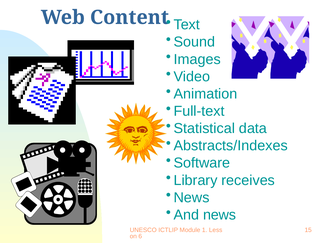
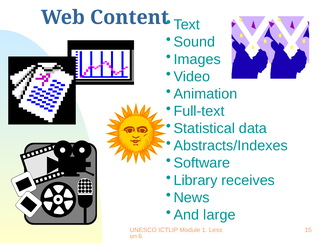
And news: news -> large (219, 214)
